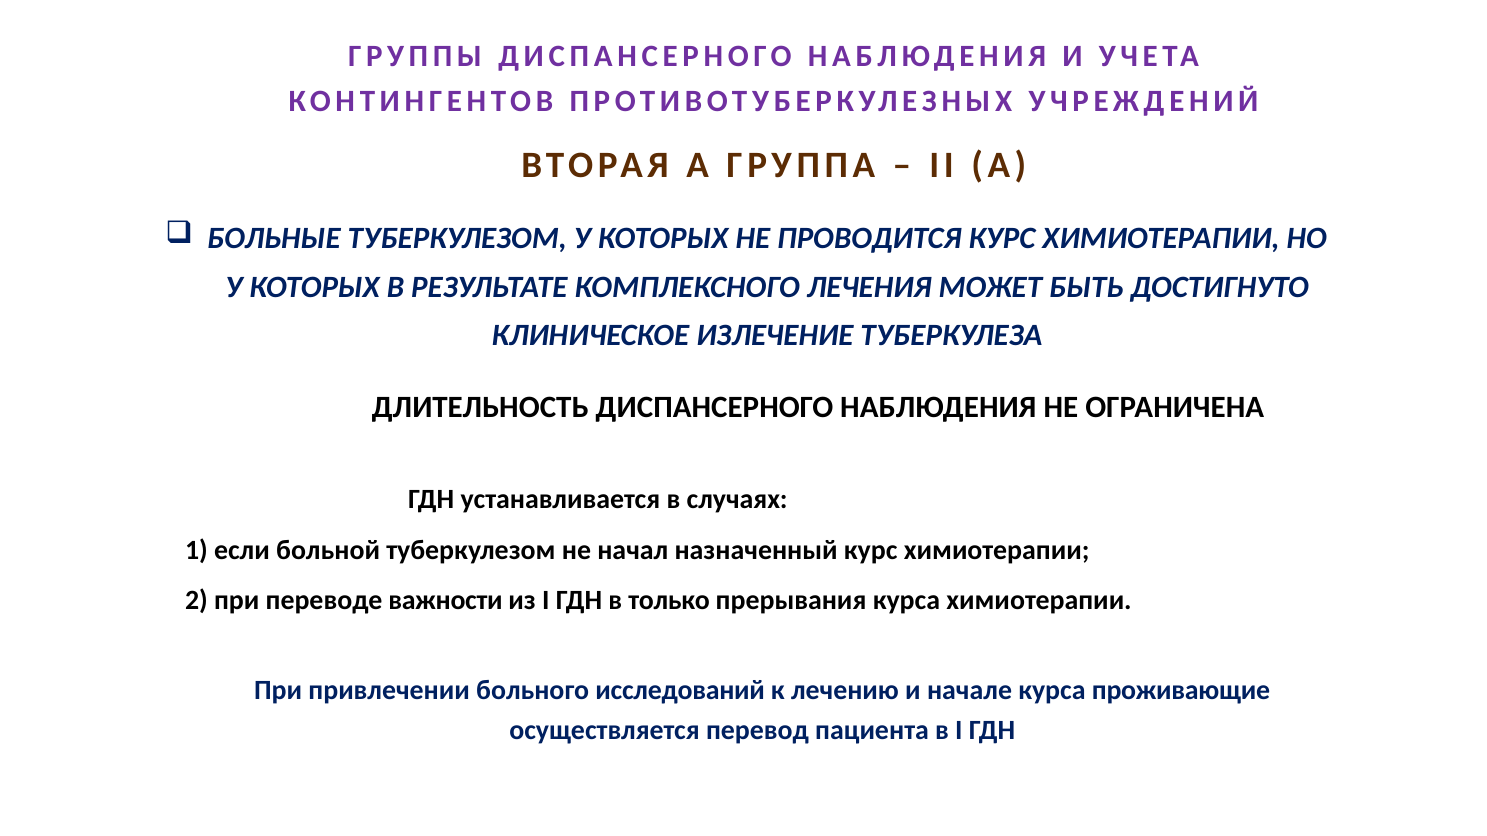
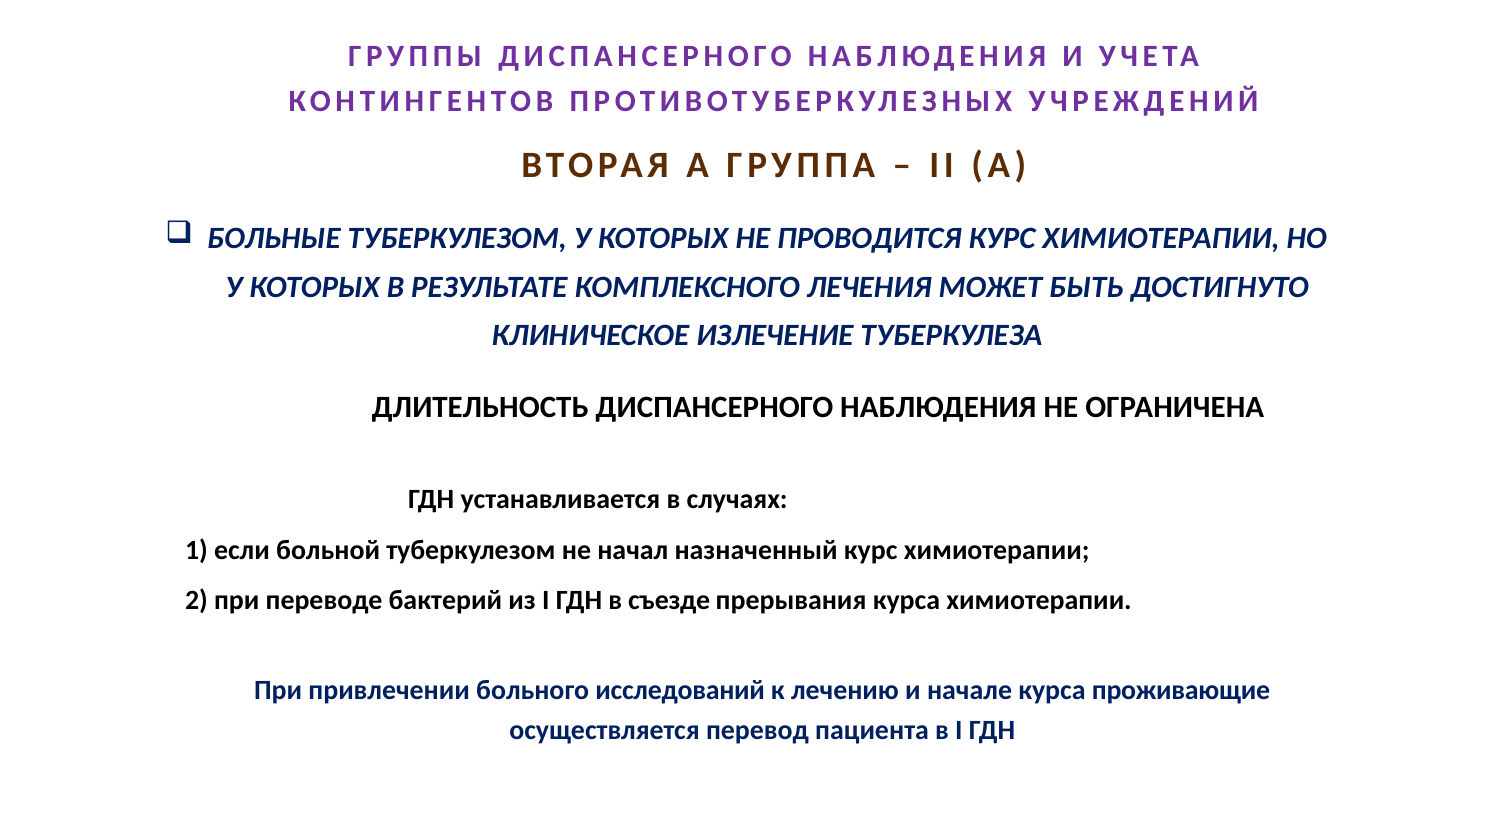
важности: важности -> бактерий (445, 600)
только: только -> съезде (669, 600)
